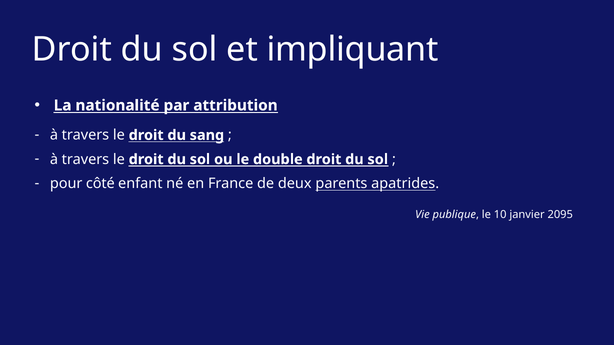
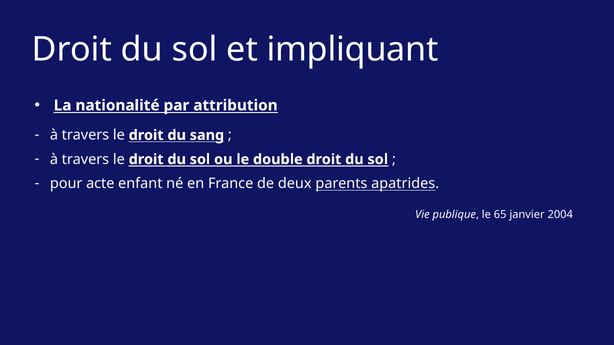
côté: côté -> acte (100, 184)
10: 10 -> 65 (500, 215)
2095: 2095 -> 2004 (560, 215)
